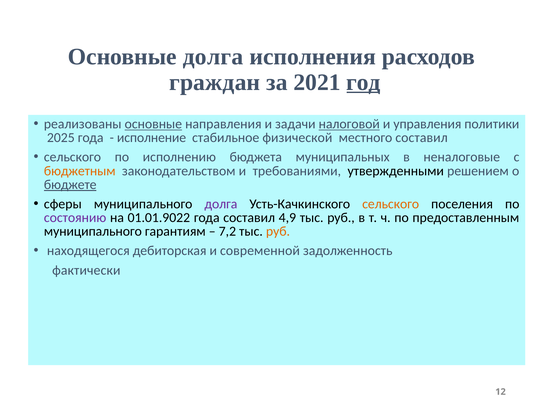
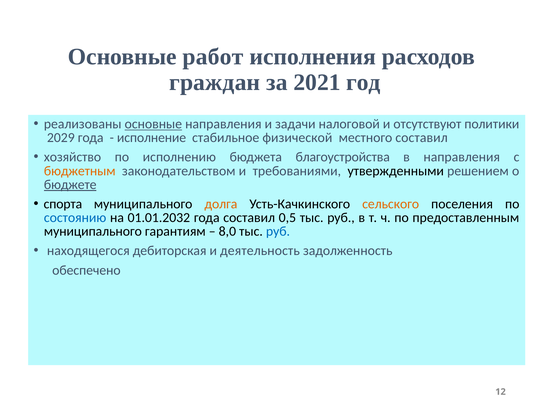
Основные долга: долга -> работ (213, 57)
год underline: present -> none (363, 82)
налоговой underline: present -> none (349, 124)
управления: управления -> отсутствуют (427, 124)
2025: 2025 -> 2029 (61, 138)
сельского: сельского -> хозяйство (73, 157)
муниципальных: муниципальных -> благоустройства (343, 157)
в неналоговые: неналоговые -> направления (462, 157)
сферы: сферы -> спорта (63, 204)
долга colour: purple -> orange (221, 204)
состоянию colour: purple -> blue (75, 218)
01.01.9022: 01.01.9022 -> 01.01.2032 (159, 218)
4,9: 4,9 -> 0,5 (287, 218)
7,2: 7,2 -> 8,0 (227, 232)
руб colour: orange -> blue (278, 232)
современной: современной -> деятельность (260, 251)
фактически: фактически -> обеспечено (86, 271)
